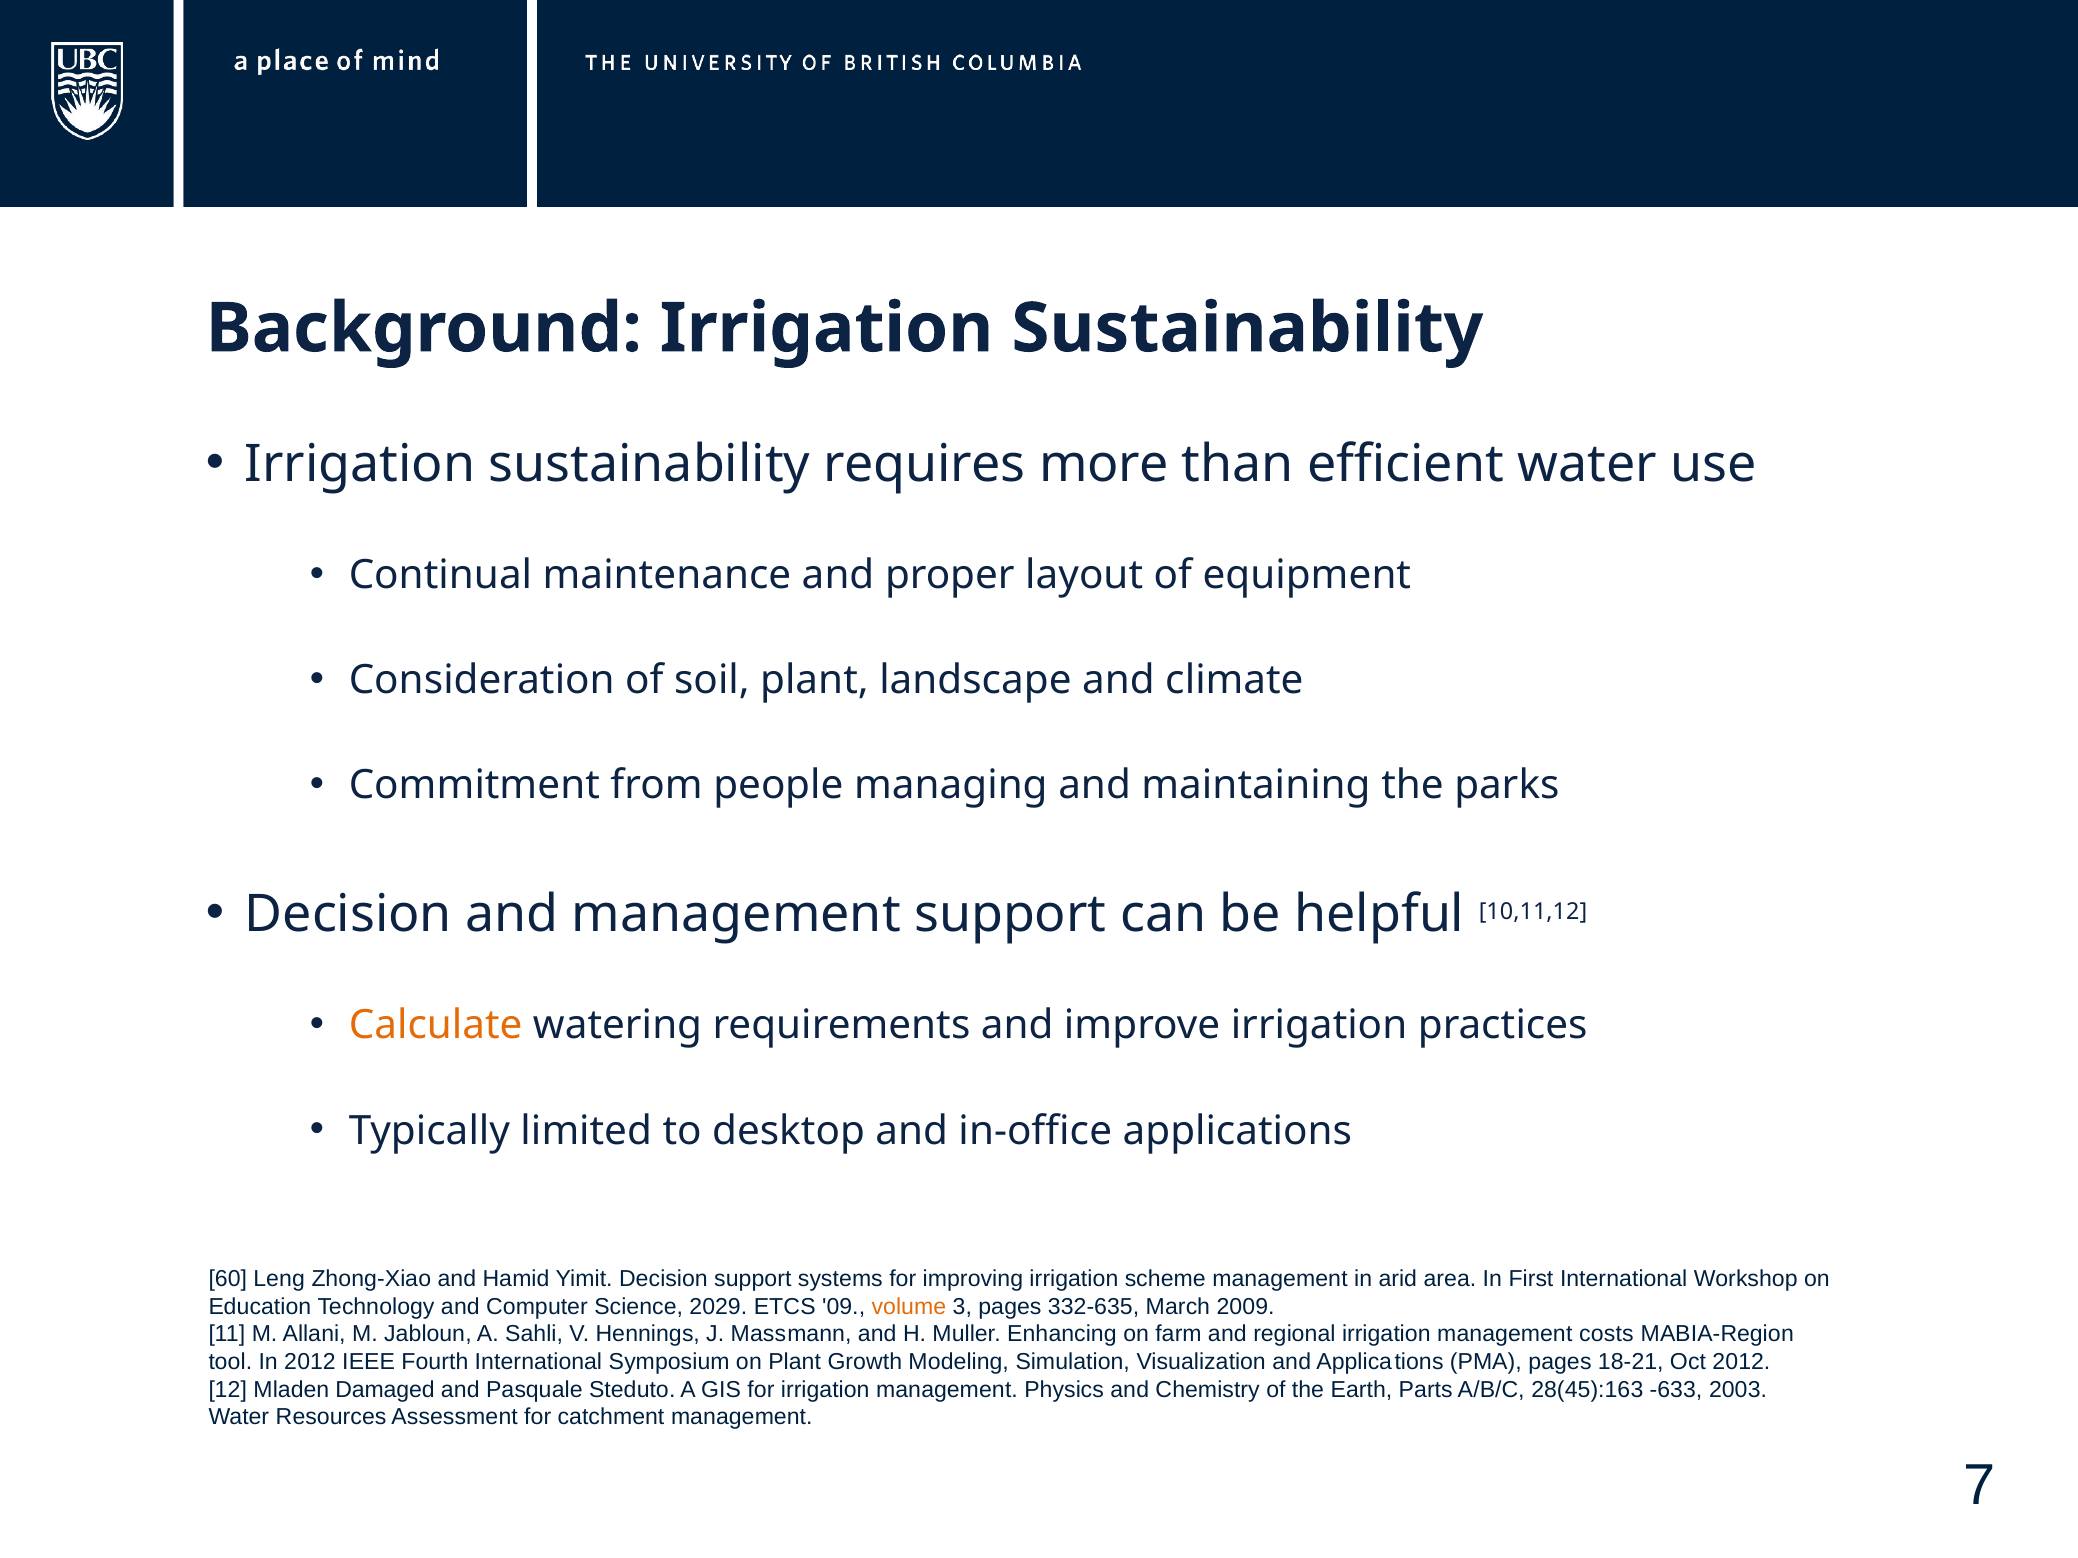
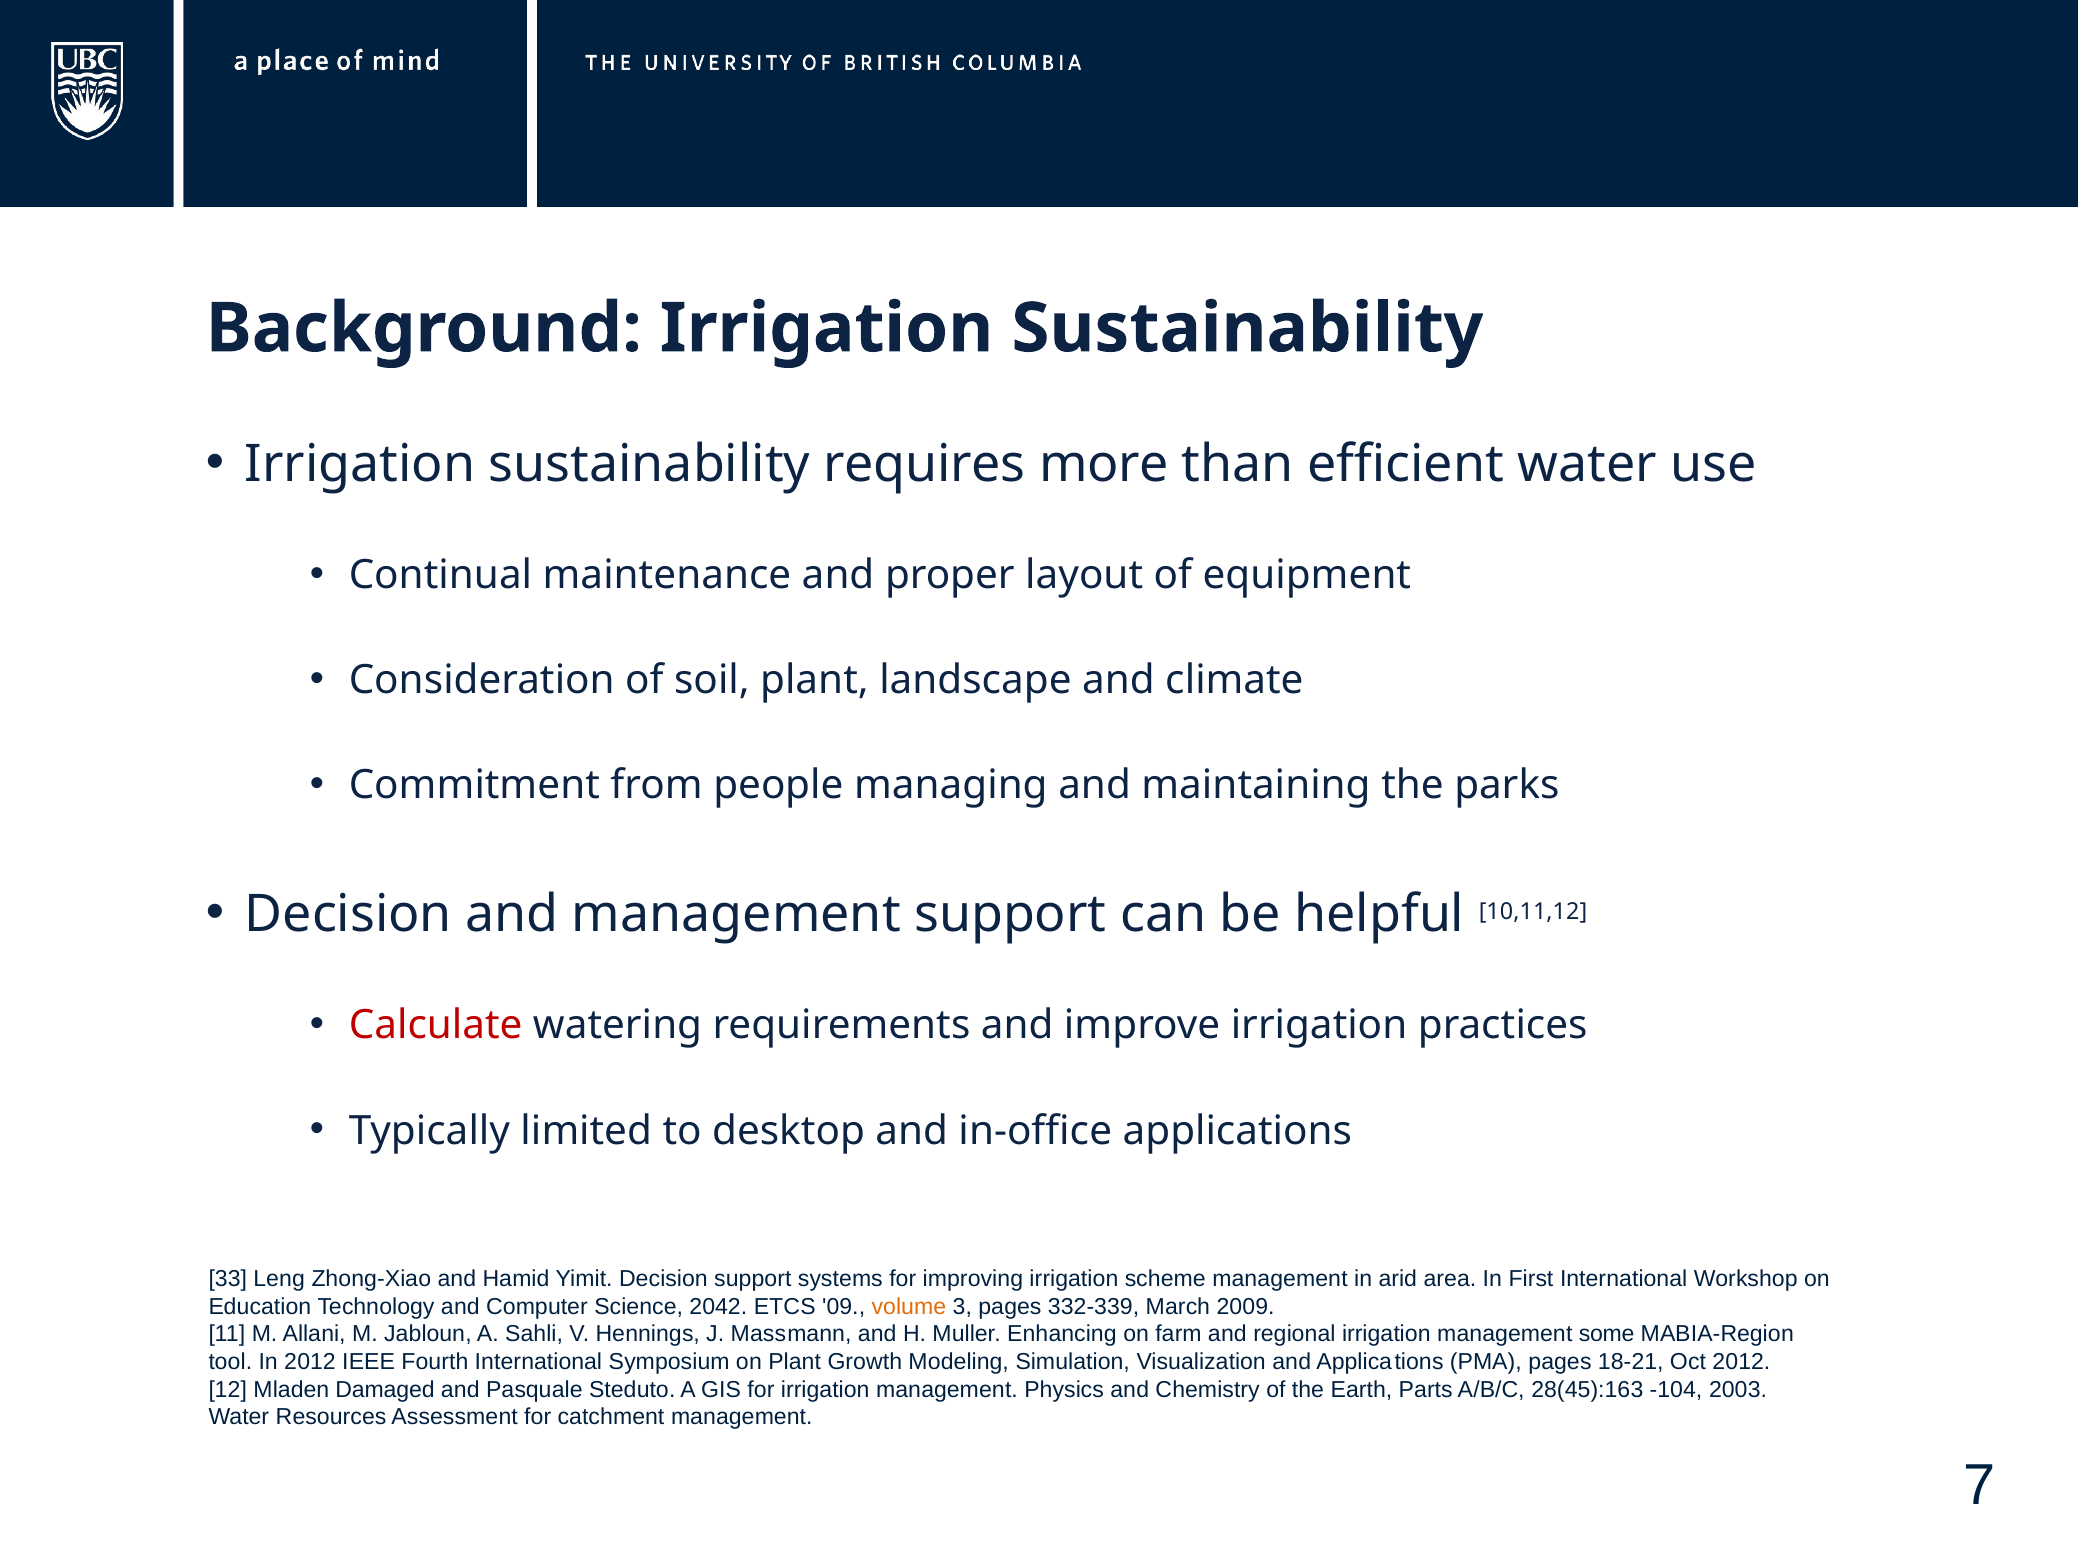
Calculate colour: orange -> red (436, 1026)
60: 60 -> 33 (228, 1279)
2029: 2029 -> 2042 (718, 1307)
332-635: 332-635 -> 332-339 (1094, 1307)
costs: costs -> some (1607, 1335)
-633: -633 -> -104 (1676, 1390)
